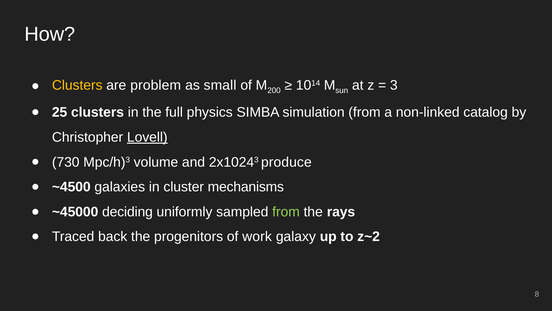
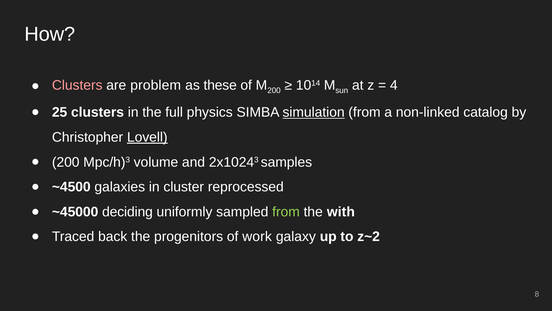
Clusters colour: yellow -> pink (77, 85)
small: small -> these (220, 85)
3: 3 -> 4 (394, 85)
simulation underline: none -> present (314, 112)
730: 730 -> 200 (66, 162)
produce: produce -> samples (286, 162)
mechanisms: mechanisms -> reprocessed (246, 187)
rays: rays -> with (341, 212)
